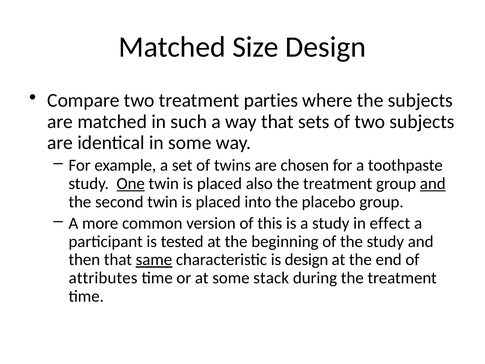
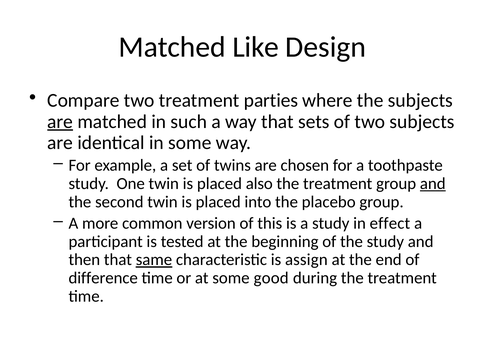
Size: Size -> Like (256, 47)
are underline: none -> present (60, 121)
One underline: present -> none (131, 183)
is design: design -> assign (306, 260)
attributes: attributes -> difference (103, 278)
stack: stack -> good (271, 278)
